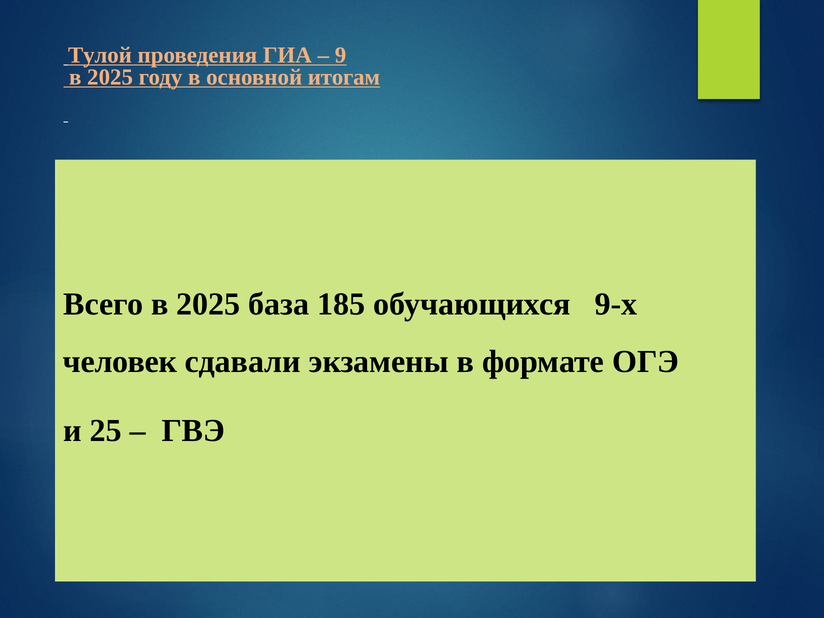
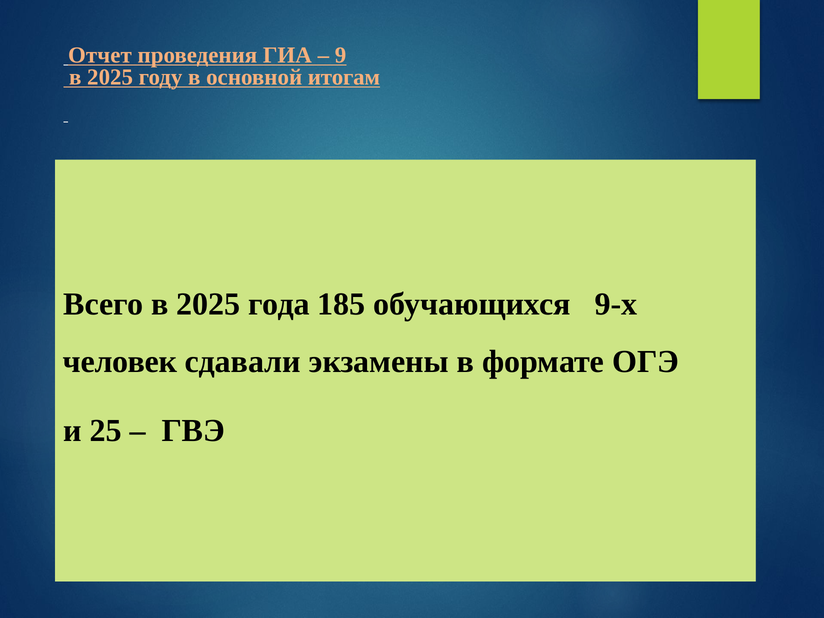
Тулой: Тулой -> Отчет (100, 55)
база: база -> года (279, 304)
